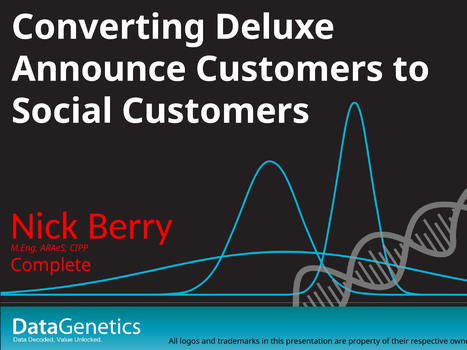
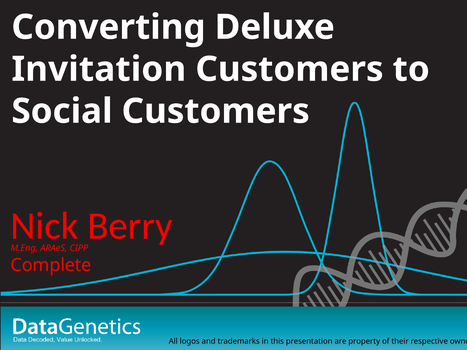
Announce: Announce -> Invitation (99, 69)
